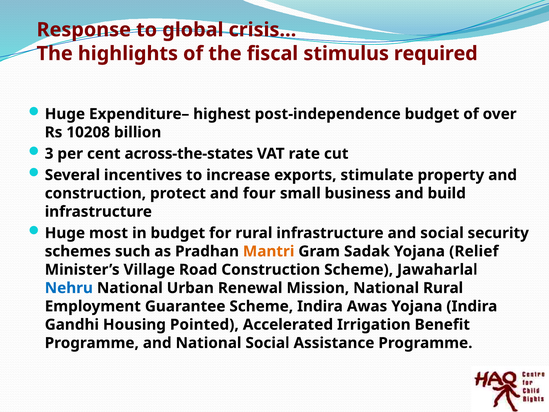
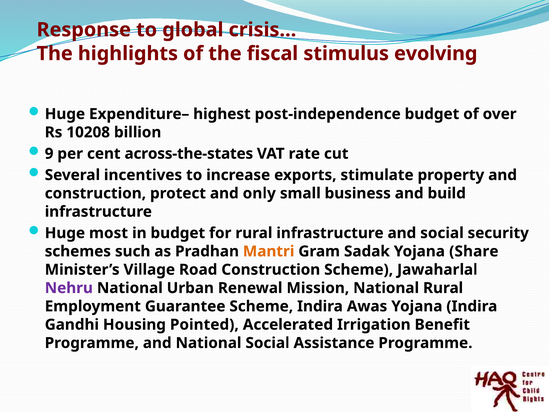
required: required -> evolving (436, 54)
3: 3 -> 9 (49, 154)
four: four -> only (259, 193)
Relief: Relief -> Share (474, 251)
Nehru colour: blue -> purple (69, 288)
